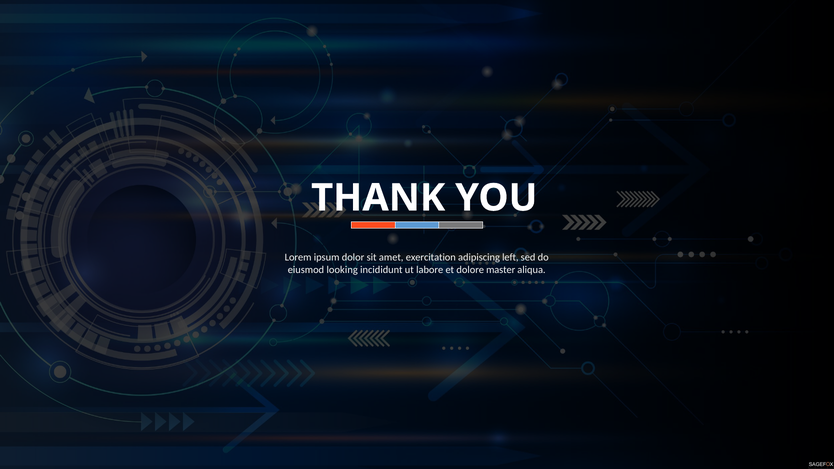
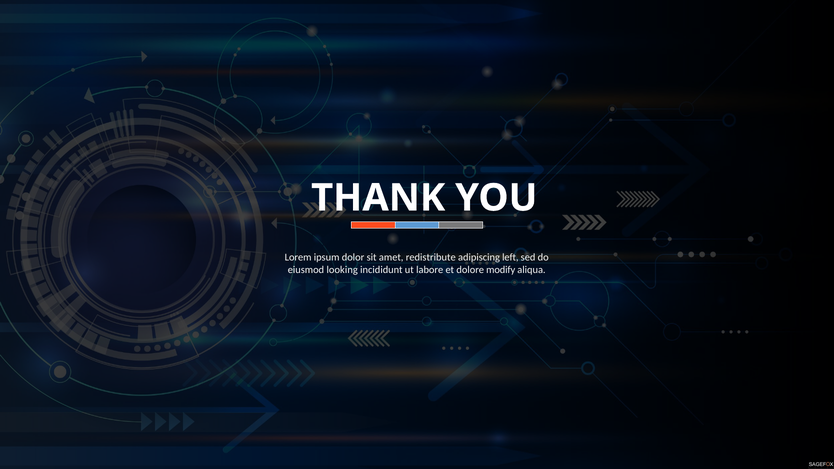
exercitation: exercitation -> redistribute (431, 257)
master: master -> modify (501, 270)
